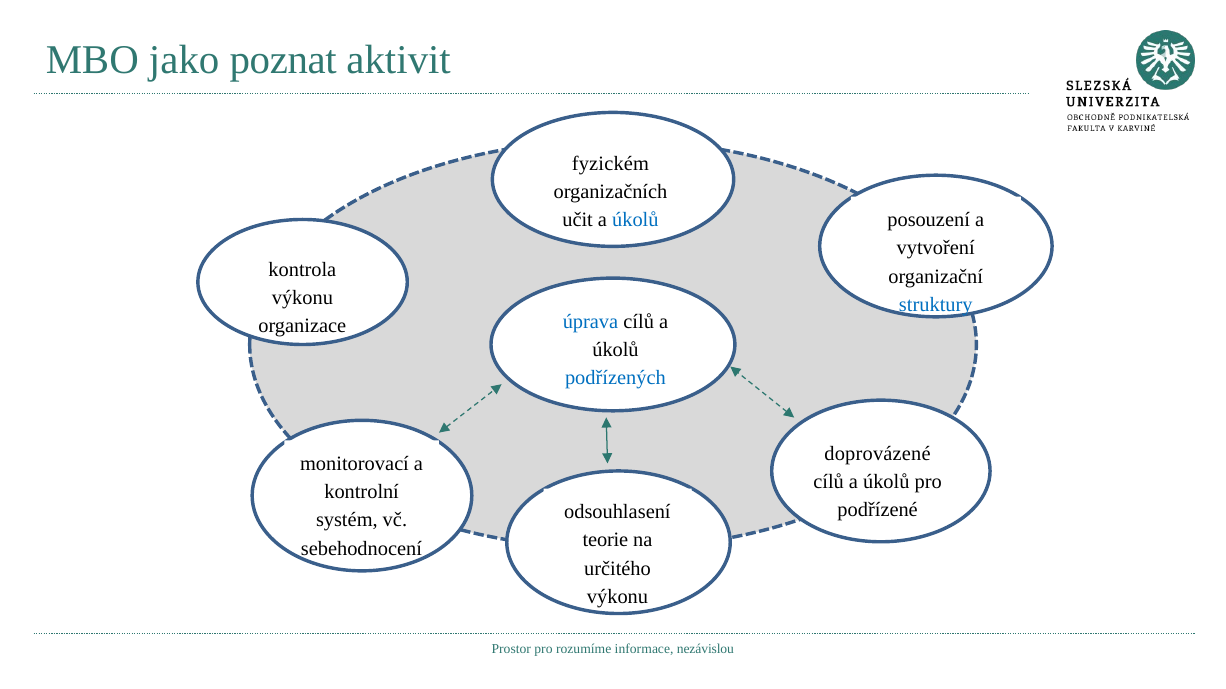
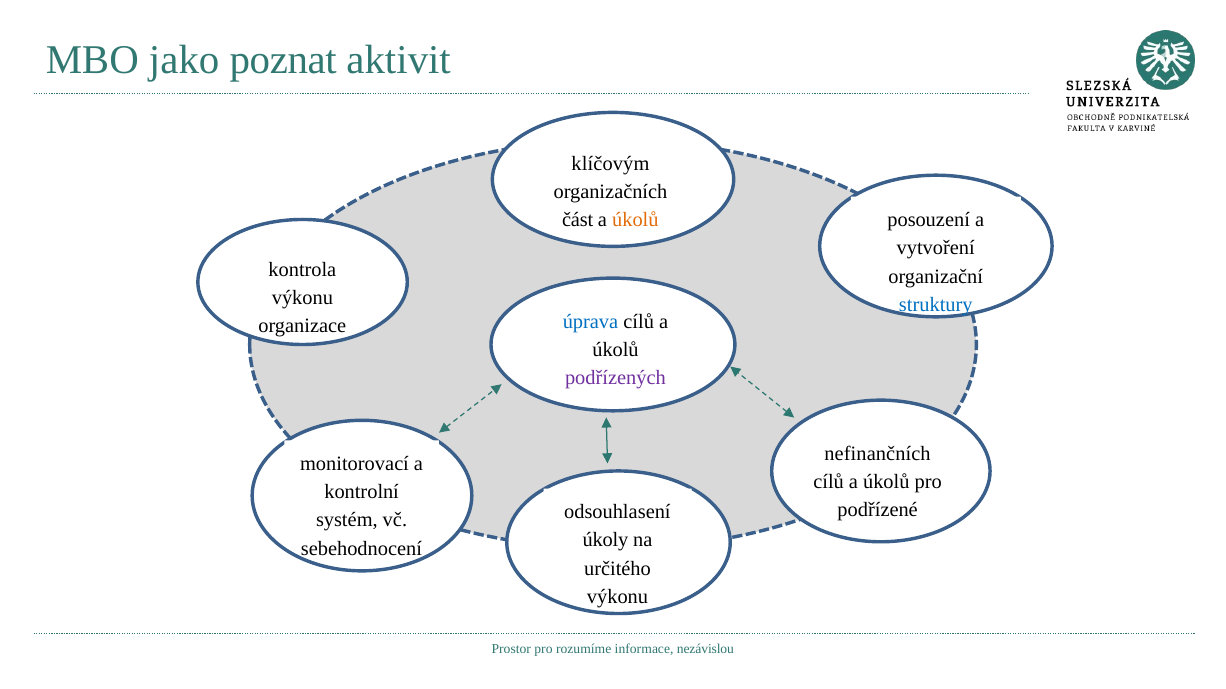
fyzickém: fyzickém -> klíčovým (610, 164)
učit: učit -> část (578, 220)
úkolů colour: blue -> orange (635, 220)
podřízených colour: blue -> purple (615, 378)
doprovázené: doprovázené -> nefinančních (878, 454)
teorie: teorie -> úkoly (605, 541)
